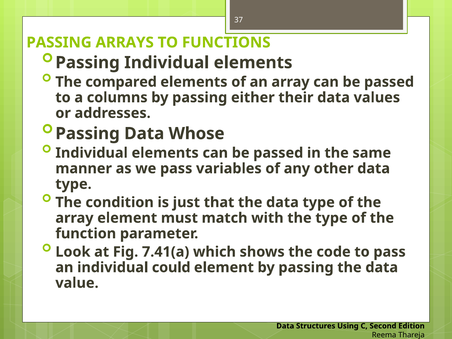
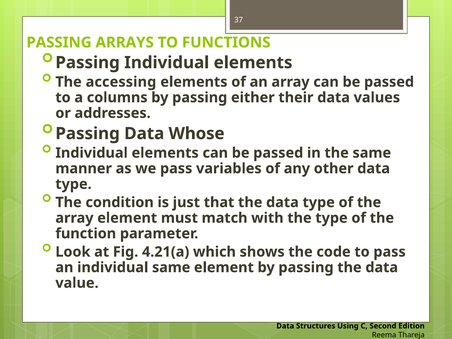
compared: compared -> accessing (121, 82)
7.41(a: 7.41(a -> 4.21(a (166, 252)
individual could: could -> same (171, 267)
